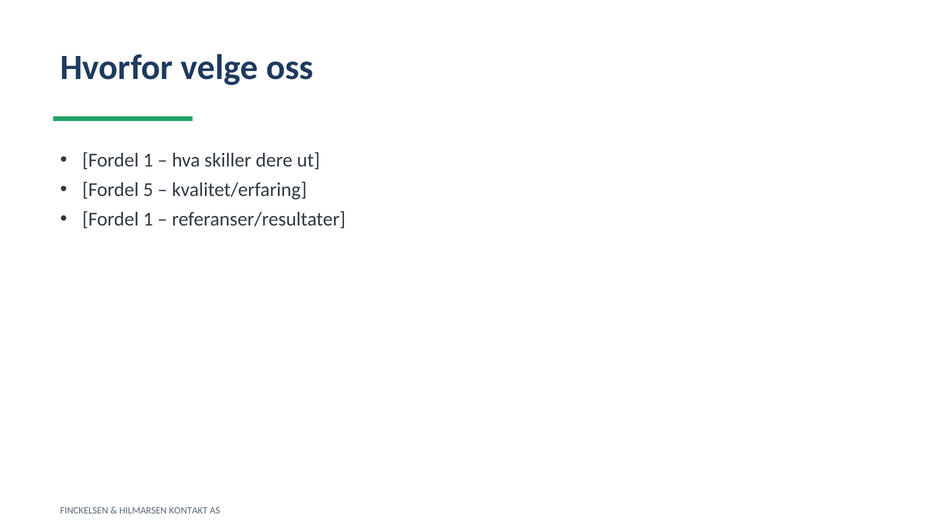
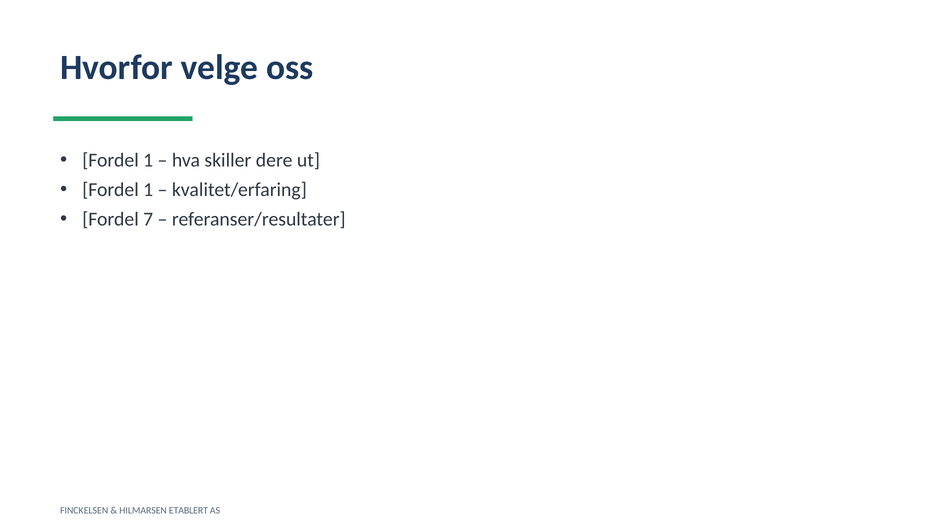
5: 5 -> 1 (148, 190)
1: 1 -> 7 (148, 219)
KONTAKT: KONTAKT -> ETABLERT (188, 510)
